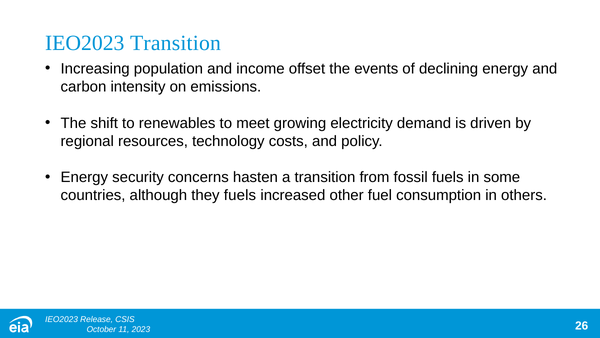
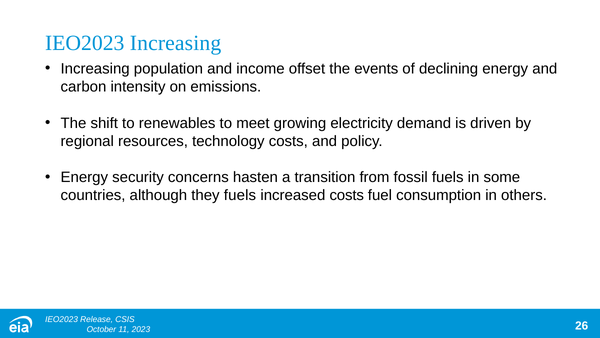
IEO2023 Transition: Transition -> Increasing (176, 43)
increased other: other -> costs (347, 195)
